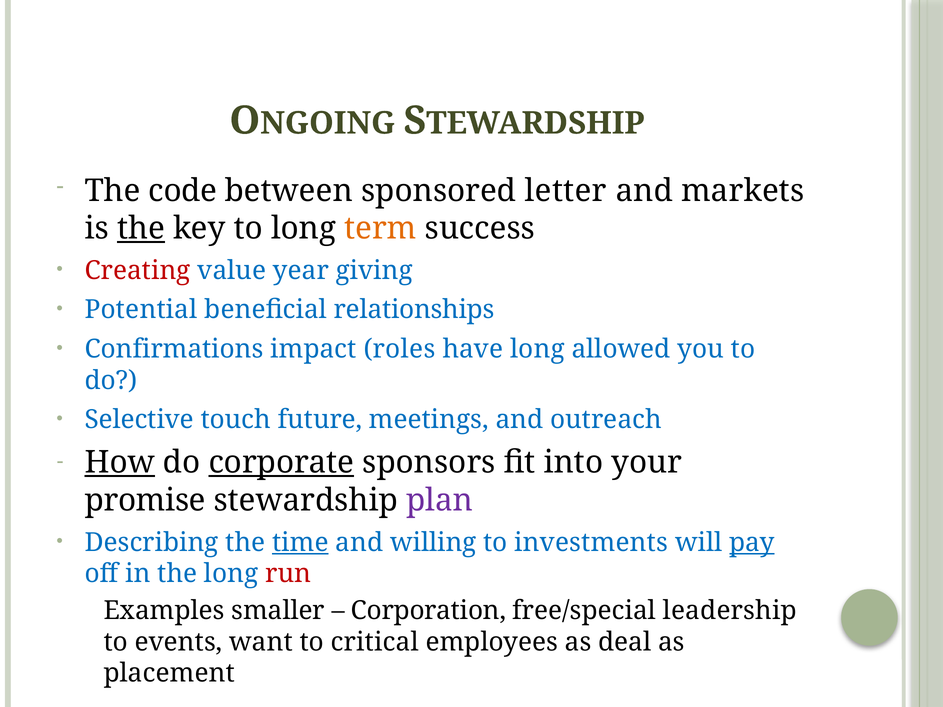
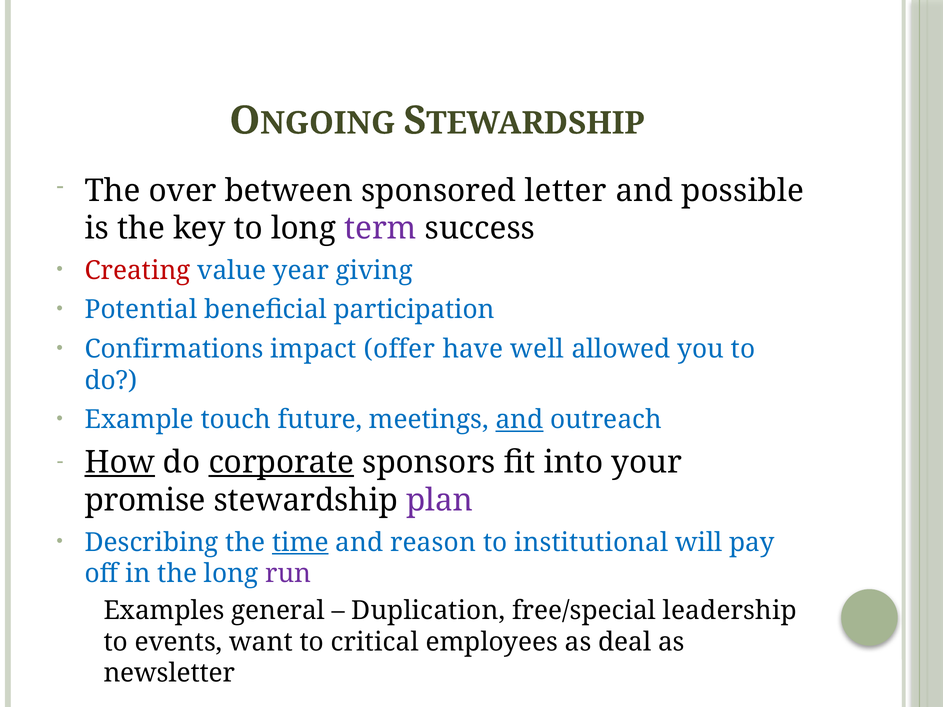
code: code -> over (183, 191)
markets: markets -> possible (743, 191)
the underline: present -> none (141, 228)
term colour: orange -> purple (380, 228)
relationships: relationships -> participation (414, 310)
roles: roles -> offer (399, 349)
have long: long -> well (537, 349)
Selective: Selective -> Example (139, 420)
and underline: none -> present (519, 420)
willing: willing -> reason (433, 543)
investments: investments -> institutional (591, 543)
pay underline: present -> none (752, 543)
run colour: red -> purple (288, 574)
smaller: smaller -> general (278, 611)
Corporation: Corporation -> Duplication (428, 611)
placement: placement -> newsletter (169, 674)
